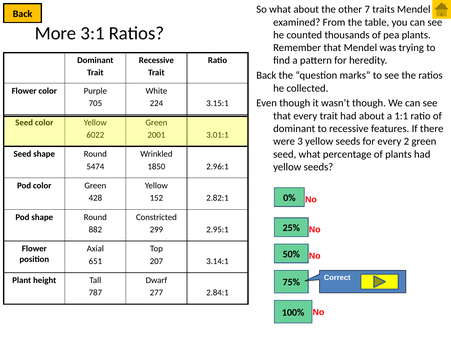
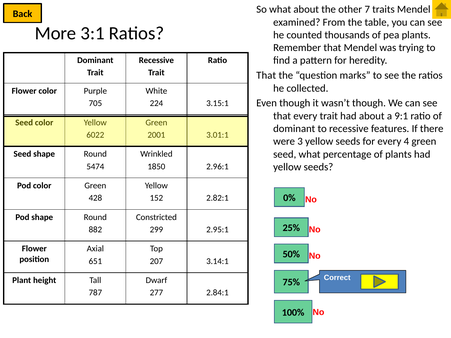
Back: Back -> That (266, 75)
1:1: 1:1 -> 9:1 (401, 116)
2: 2 -> 4 (406, 141)
